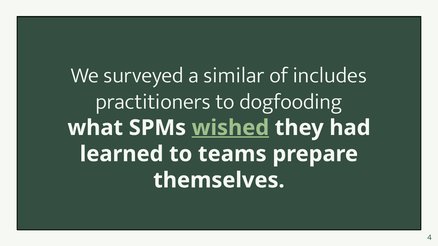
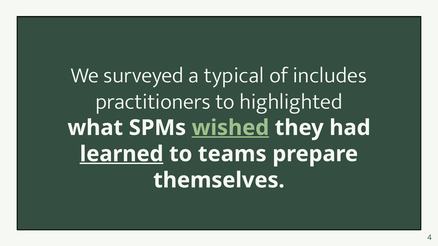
similar: similar -> typical (234, 75)
dogfooding: dogfooding -> highlighted (291, 102)
learned underline: none -> present (122, 154)
